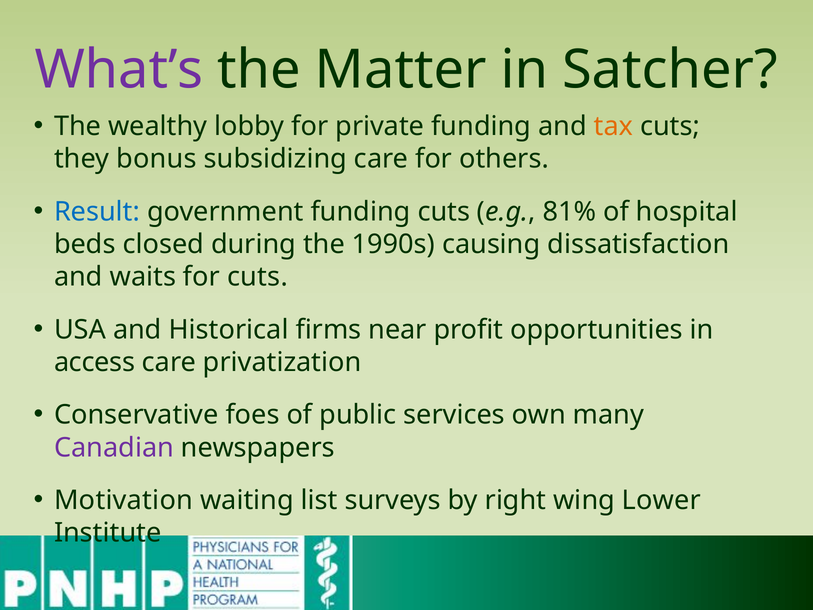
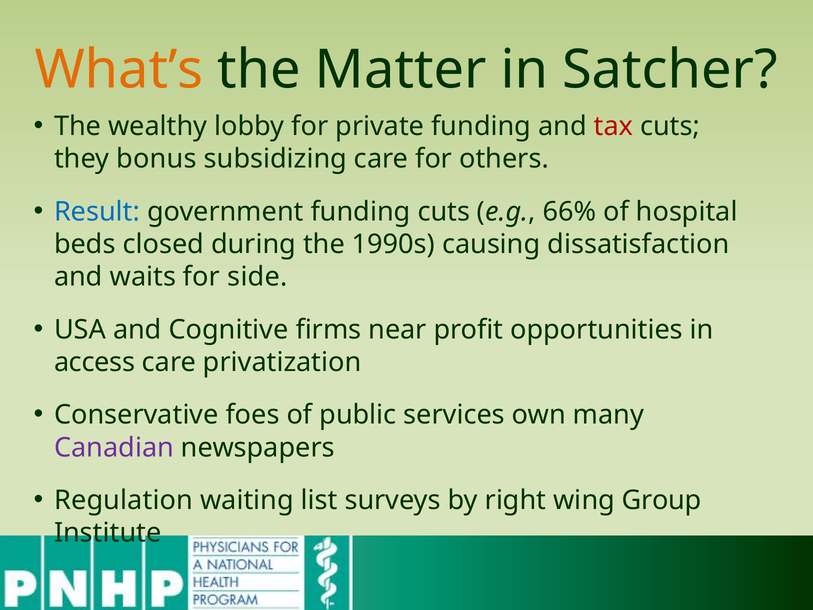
What’s colour: purple -> orange (119, 70)
tax colour: orange -> red (613, 126)
81%: 81% -> 66% (569, 212)
for cuts: cuts -> side (258, 277)
Historical: Historical -> Cognitive (229, 330)
Motivation: Motivation -> Regulation (124, 500)
Lower: Lower -> Group (662, 500)
